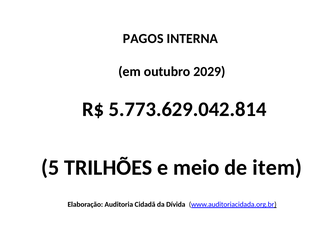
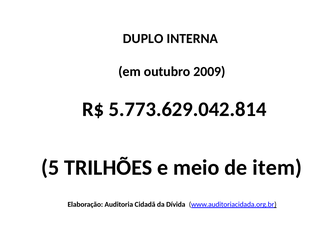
PAGOS: PAGOS -> DUPLO (143, 38)
2029: 2029 -> 2009 (209, 71)
